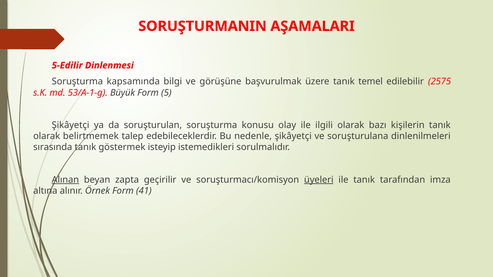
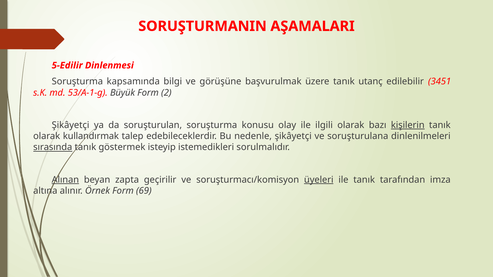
temel: temel -> utanç (371, 82)
2575: 2575 -> 3451 (440, 82)
5: 5 -> 2 (166, 93)
kişilerin underline: none -> present (408, 125)
belirtmemek: belirtmemek -> kullandırmak (91, 136)
sırasında underline: none -> present (53, 147)
41: 41 -> 69 (144, 191)
